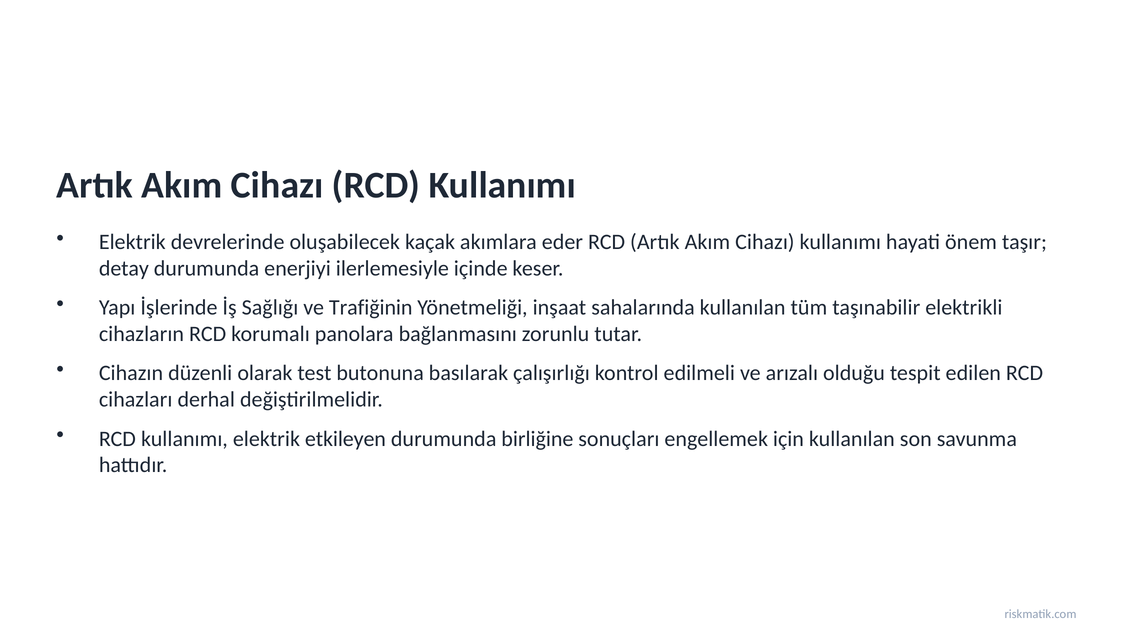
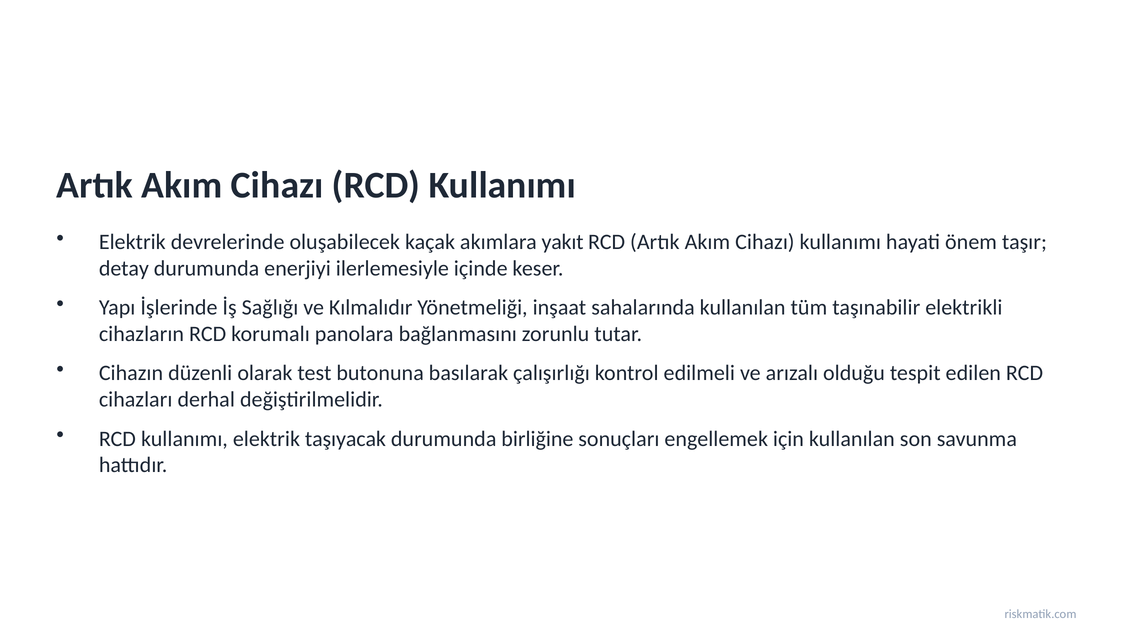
eder: eder -> yakıt (563, 242)
Trafiğinin: Trafiğinin -> Kılmalıdır (371, 308)
etkileyen: etkileyen -> taşıyacak (345, 439)
